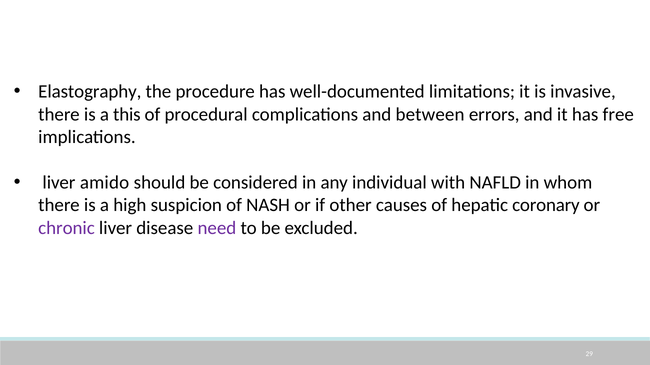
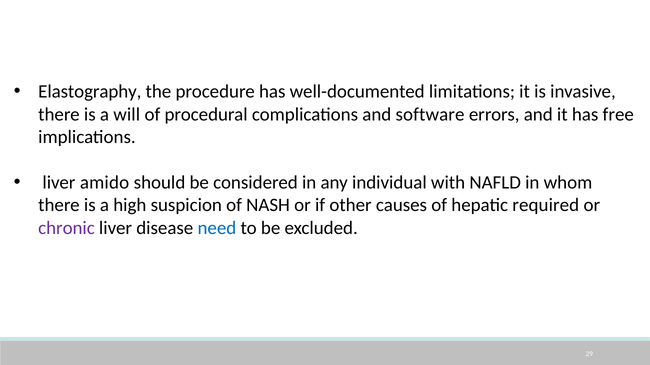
this: this -> will (127, 115)
between: between -> software (430, 115)
coronary: coronary -> required (546, 206)
need colour: purple -> blue (217, 228)
